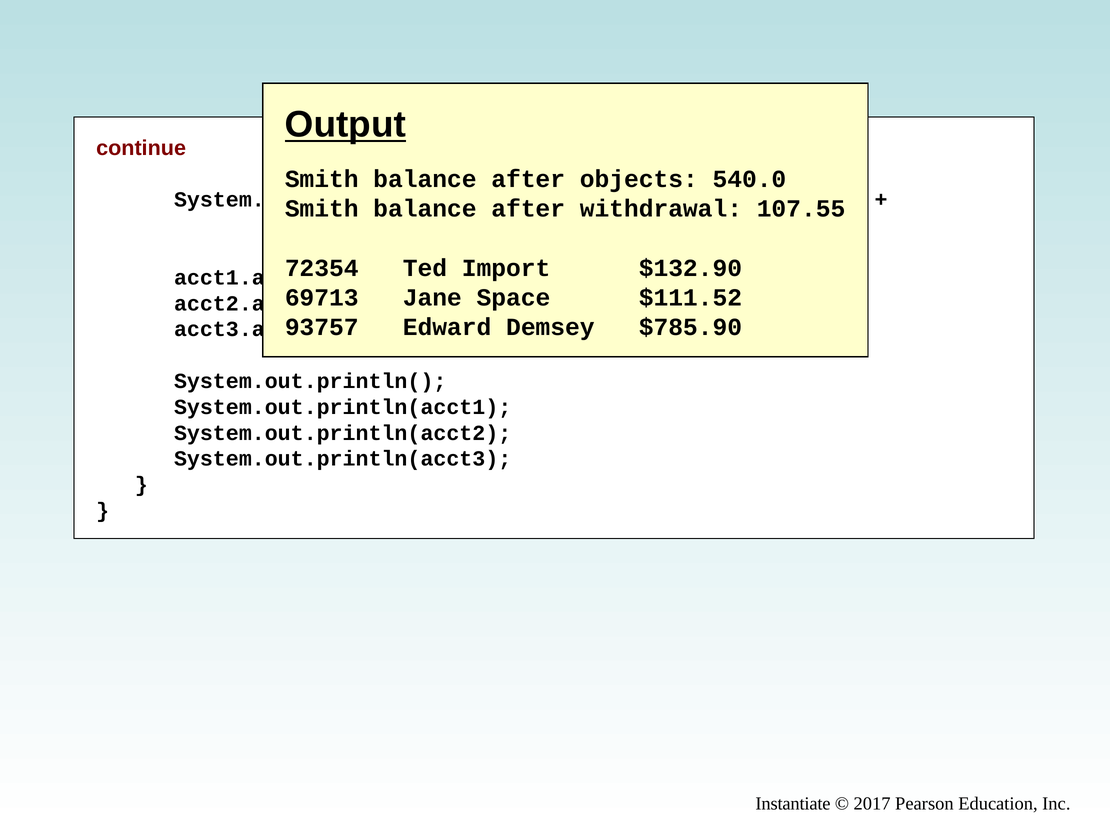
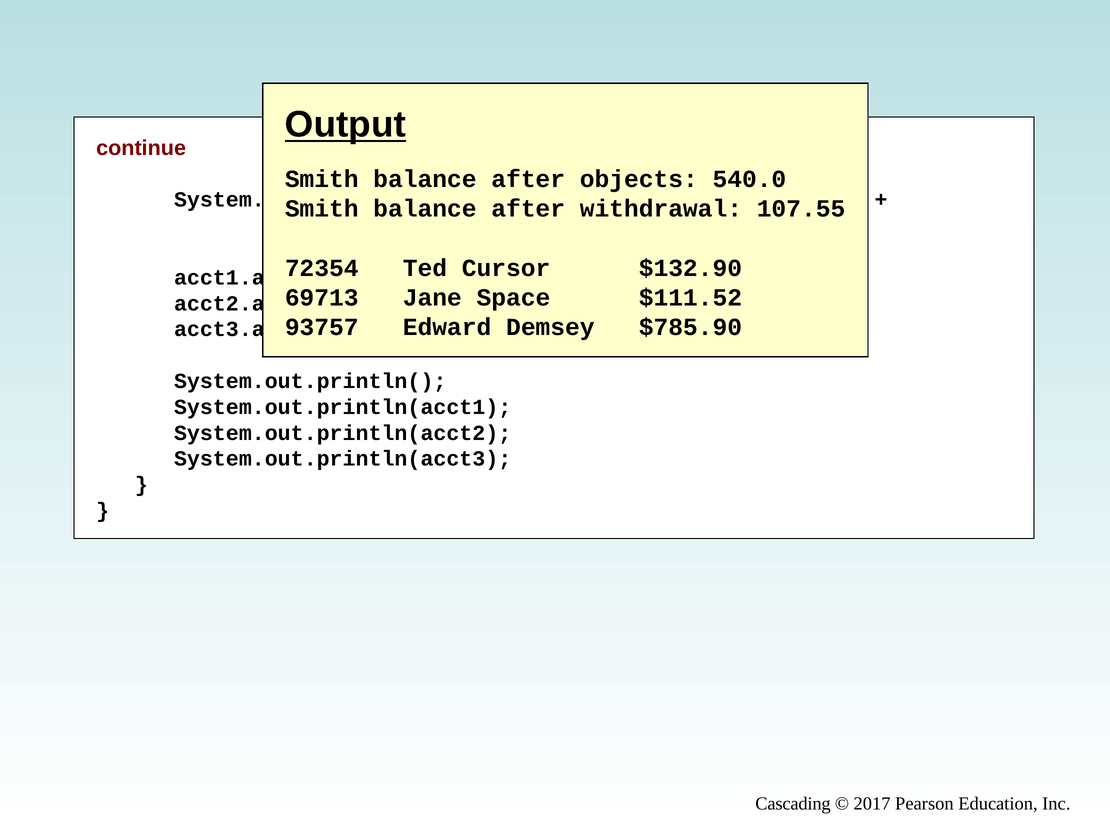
Import: Import -> Cursor (506, 268)
Instantiate: Instantiate -> Cascading (793, 804)
